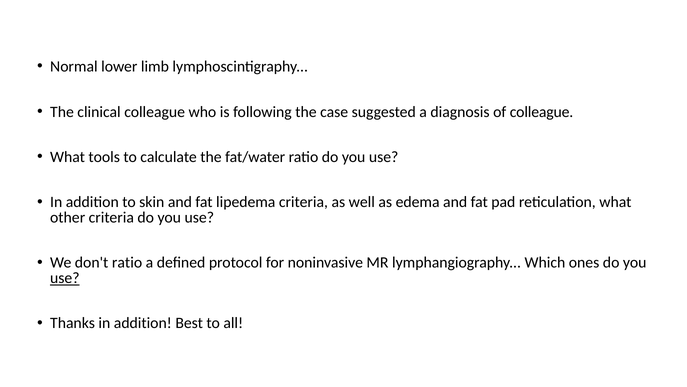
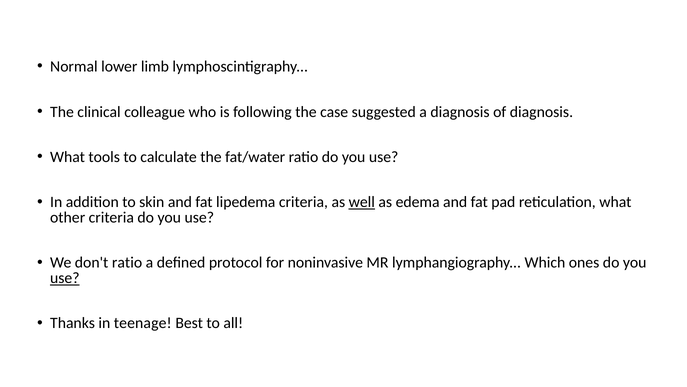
of colleague: colleague -> diagnosis (541, 112)
well underline: none -> present (362, 202)
Thanks in addition: addition -> teenage (143, 323)
